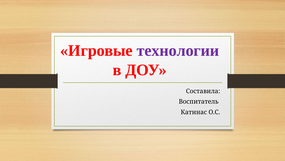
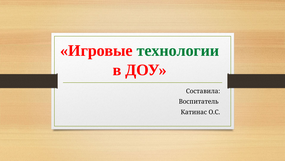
технологии colour: purple -> green (178, 50)
